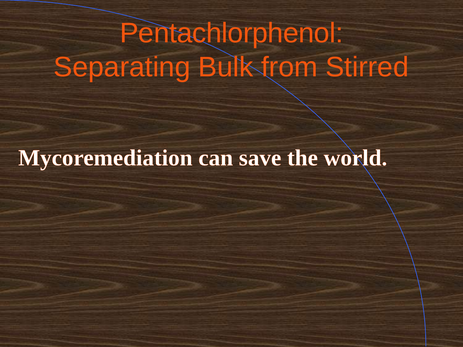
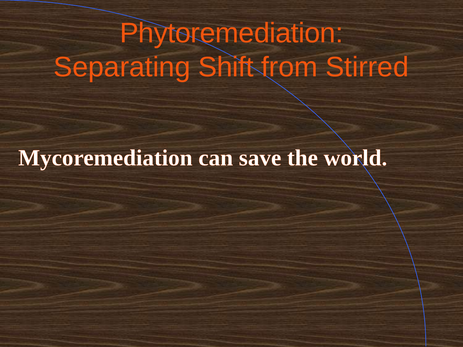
Pentachlorphenol: Pentachlorphenol -> Phytoremediation (231, 33)
Bulk: Bulk -> Shift (226, 67)
